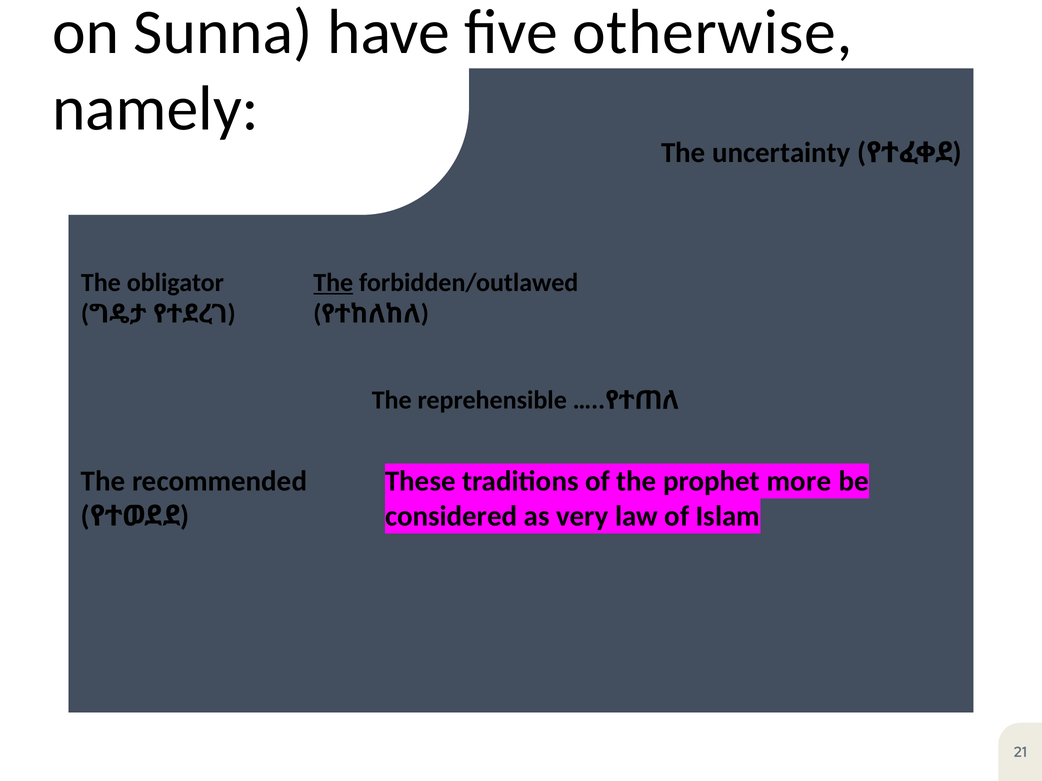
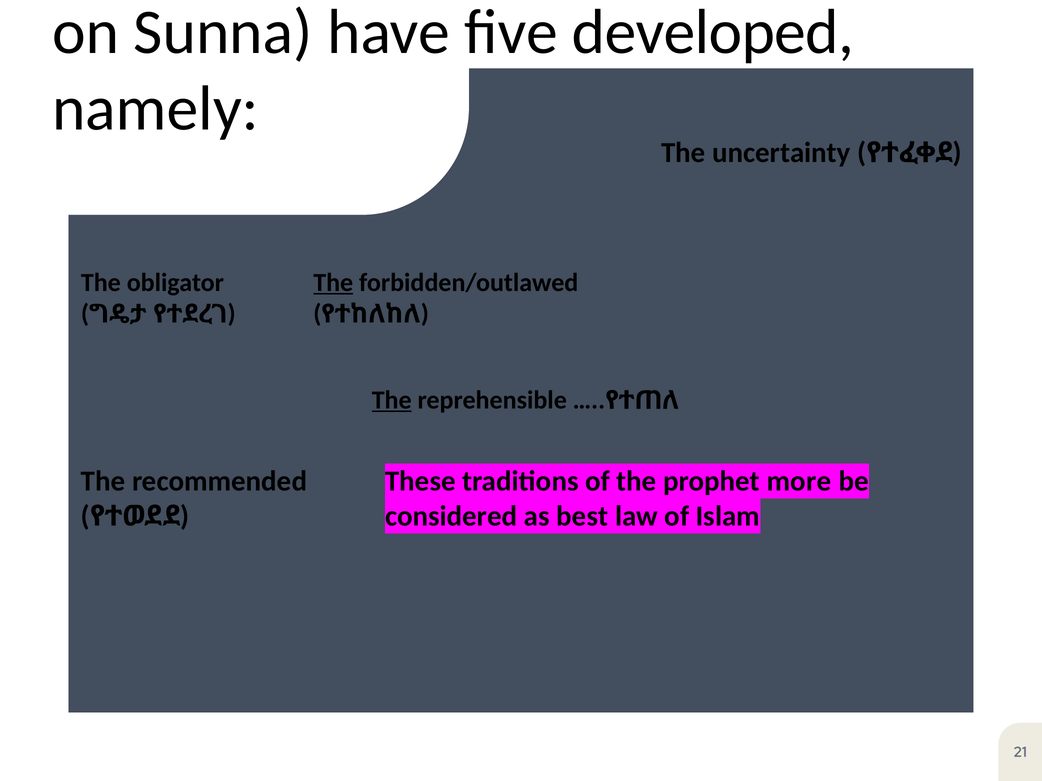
otherwise: otherwise -> developed (713, 32)
The underline: none -> present (392, 400)
very: very -> best (582, 516)
